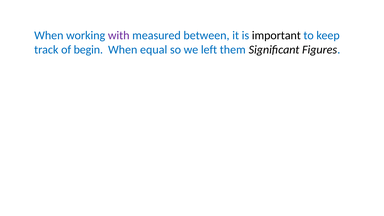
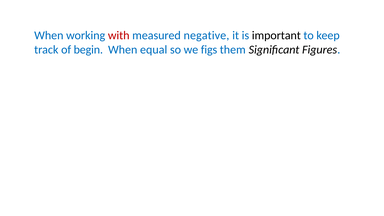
with colour: purple -> red (119, 35)
between: between -> negative (206, 35)
left: left -> figs (209, 50)
